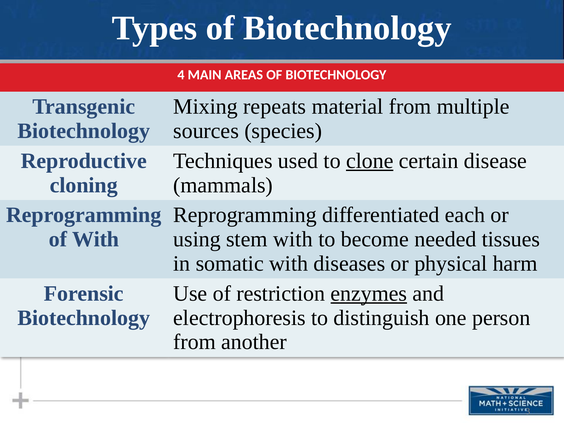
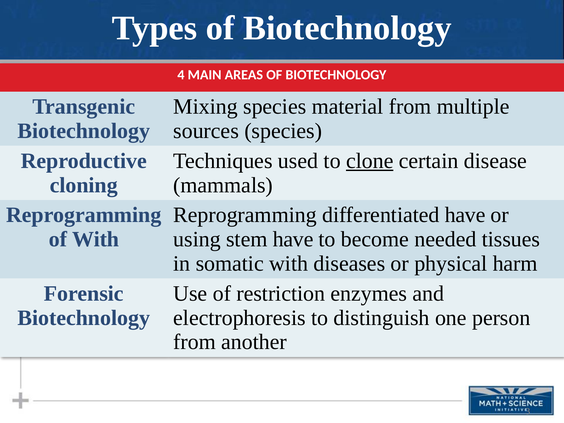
Mixing repeats: repeats -> species (275, 107)
differentiated each: each -> have (465, 215)
stem with: with -> have (293, 239)
enzymes underline: present -> none (369, 294)
